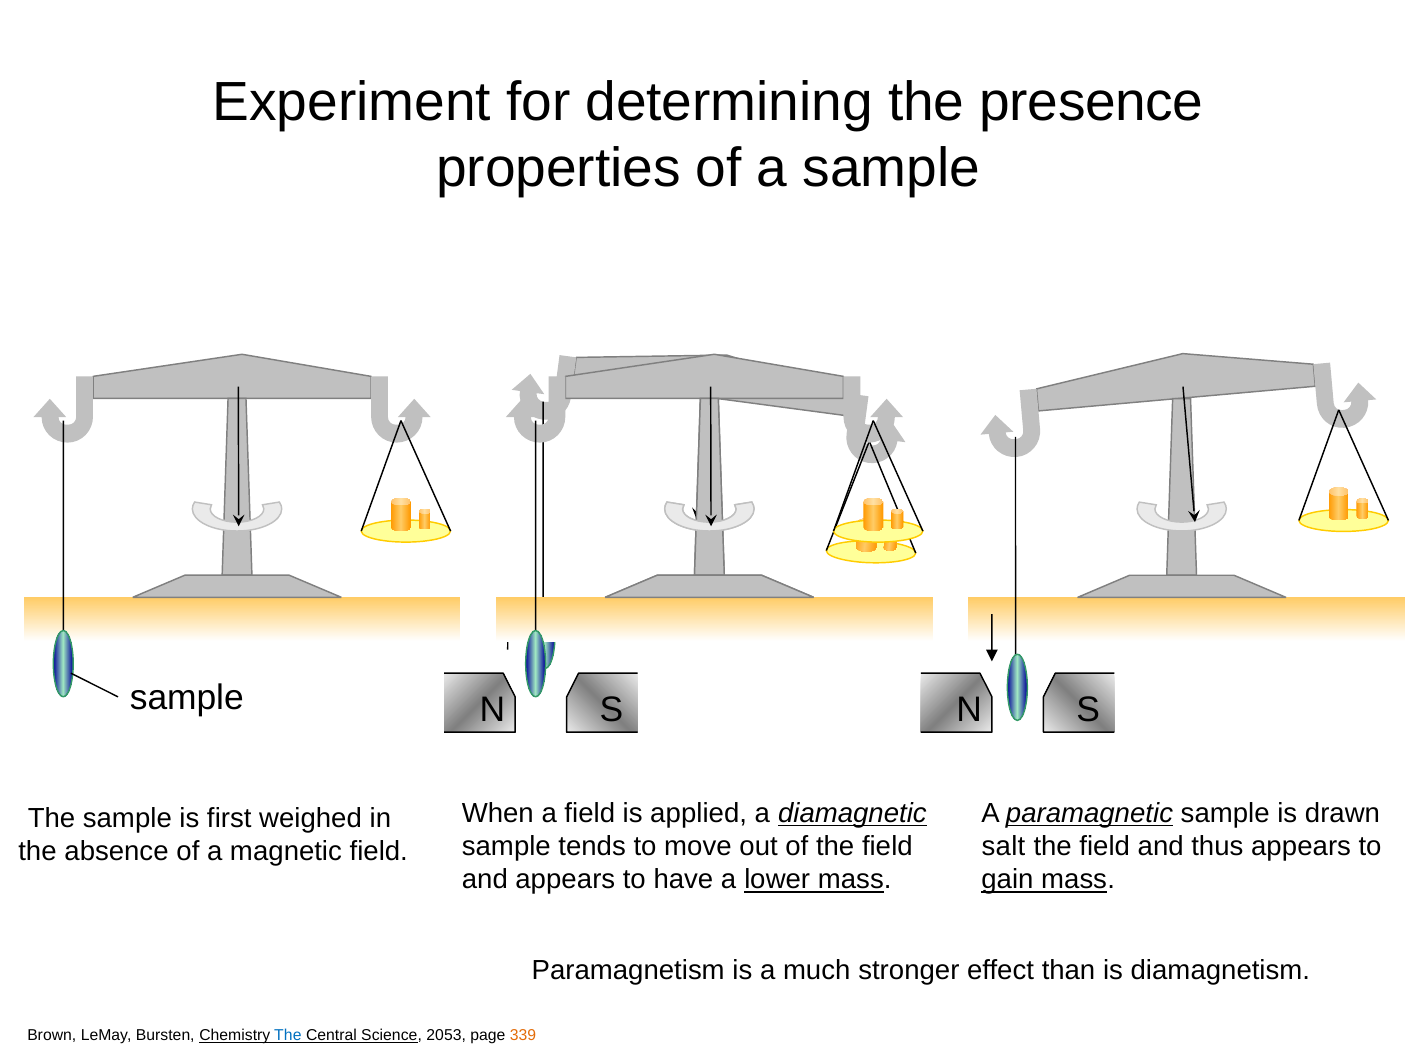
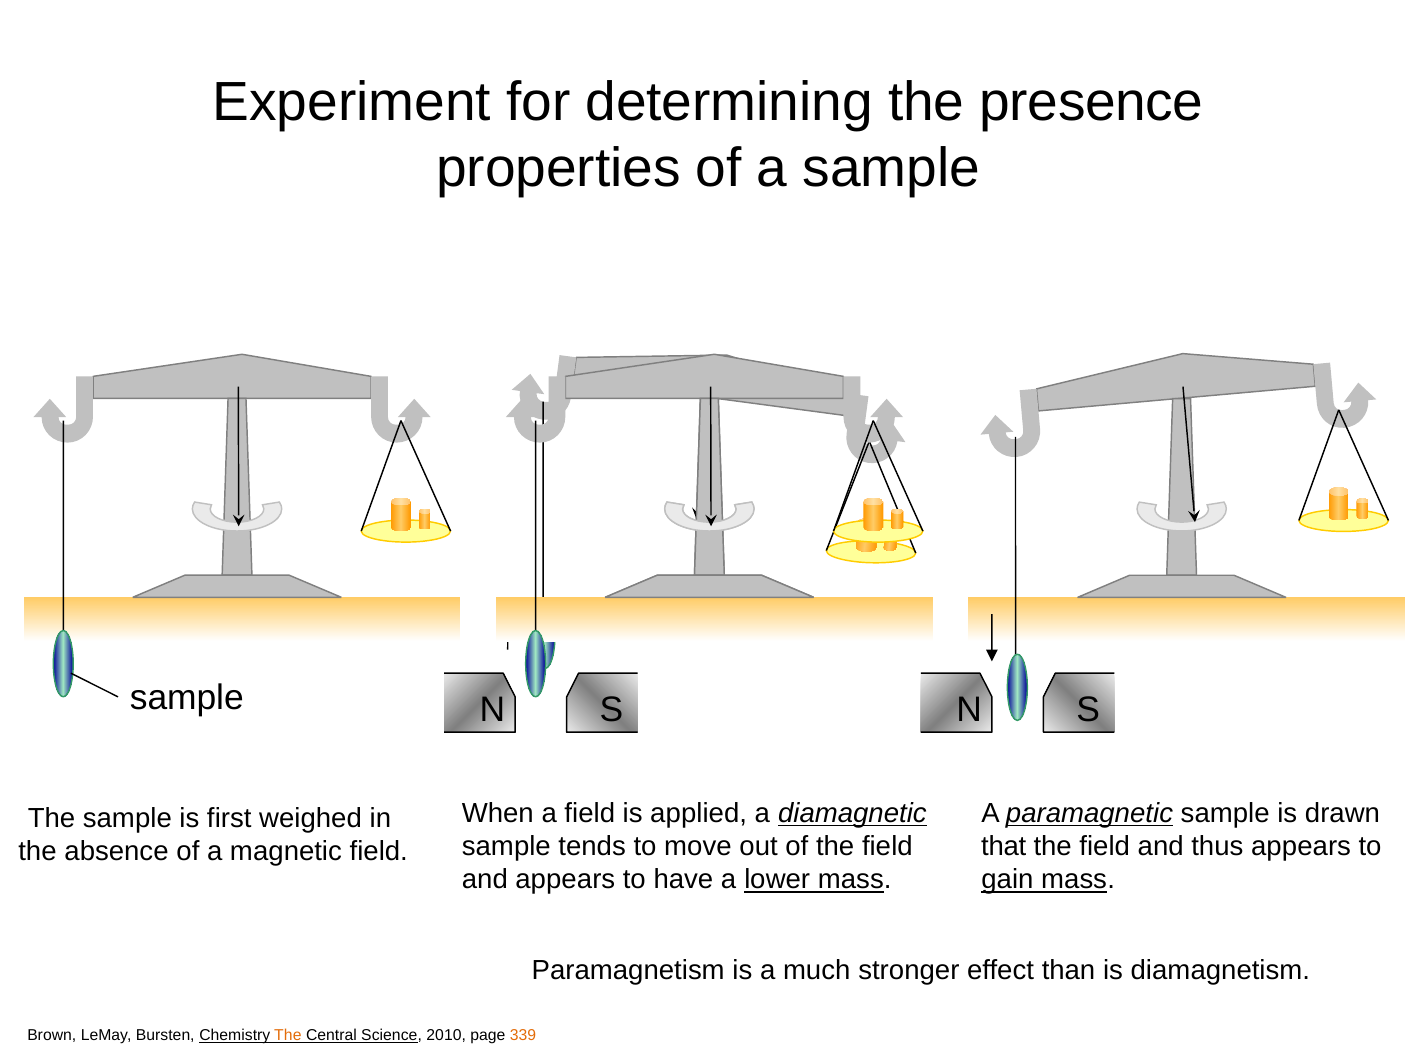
salt: salt -> that (1004, 846)
The colour: blue -> orange (288, 1035)
2053: 2053 -> 2010 (446, 1035)
